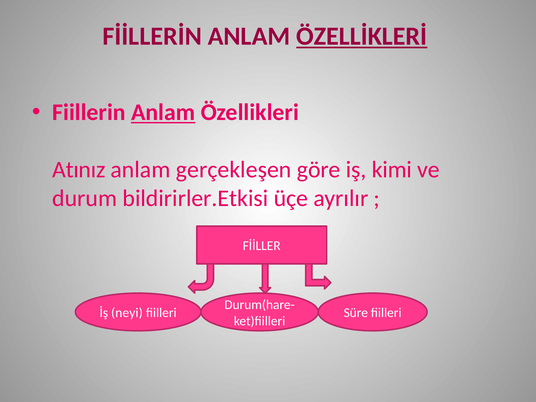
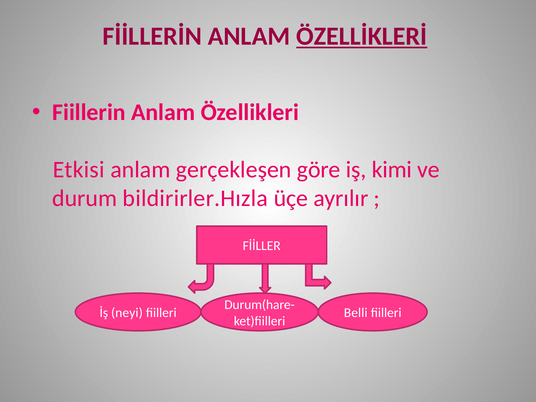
Anlam underline: present -> none (163, 112)
Atınız: Atınız -> Etkisi (79, 170)
bildirirler.Etkisi: bildirirler.Etkisi -> bildirirler.Hızla (195, 198)
Süre: Süre -> Belli (356, 313)
